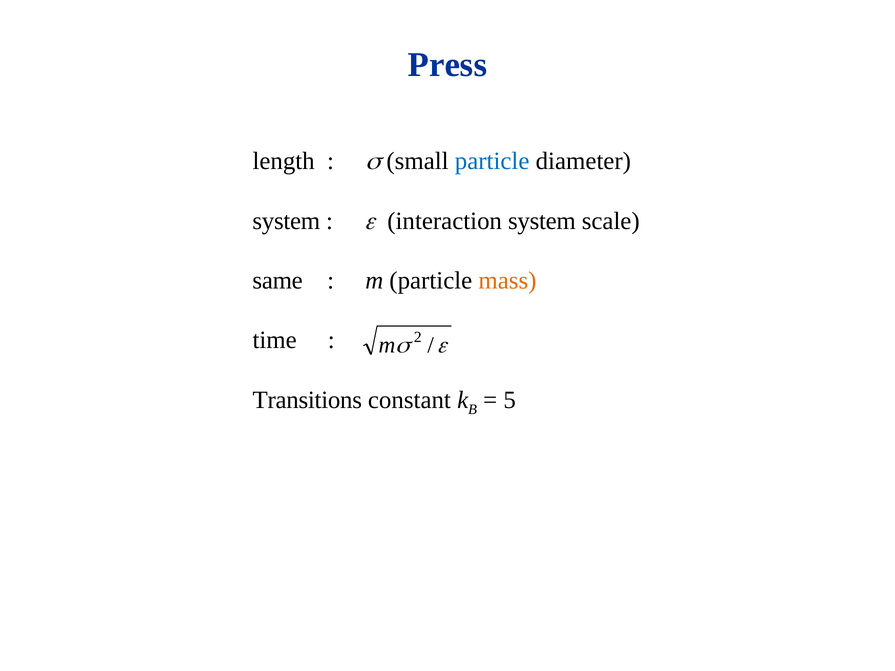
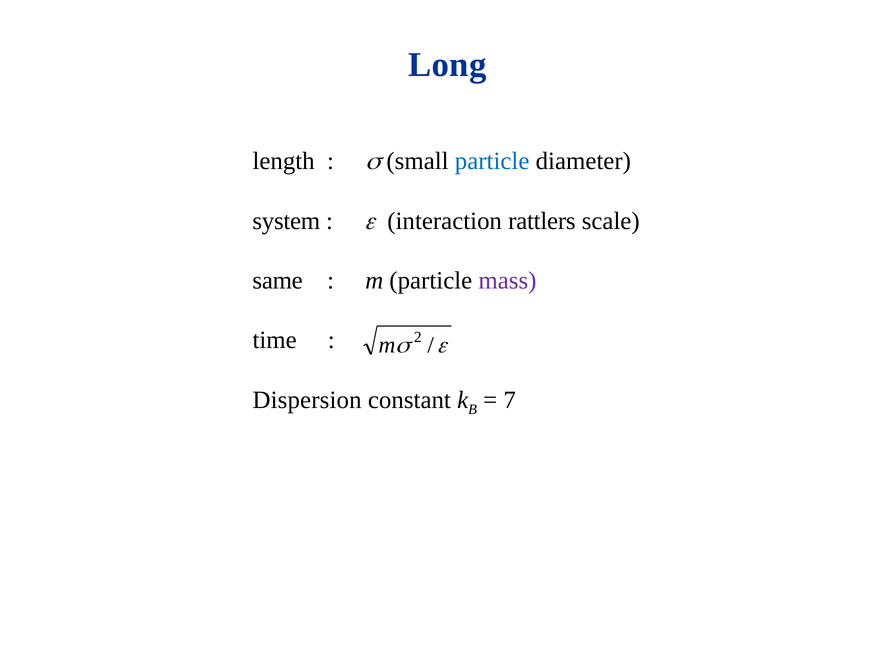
Press: Press -> Long (447, 65)
interaction system: system -> rattlers (542, 221)
mass colour: orange -> purple (507, 281)
Transitions: Transitions -> Dispersion (307, 400)
5: 5 -> 7 (510, 400)
